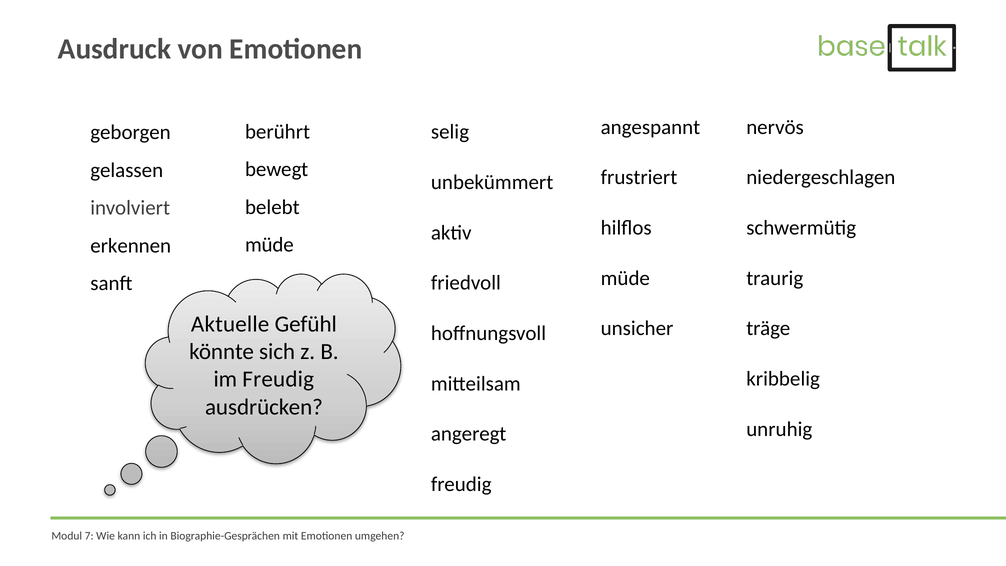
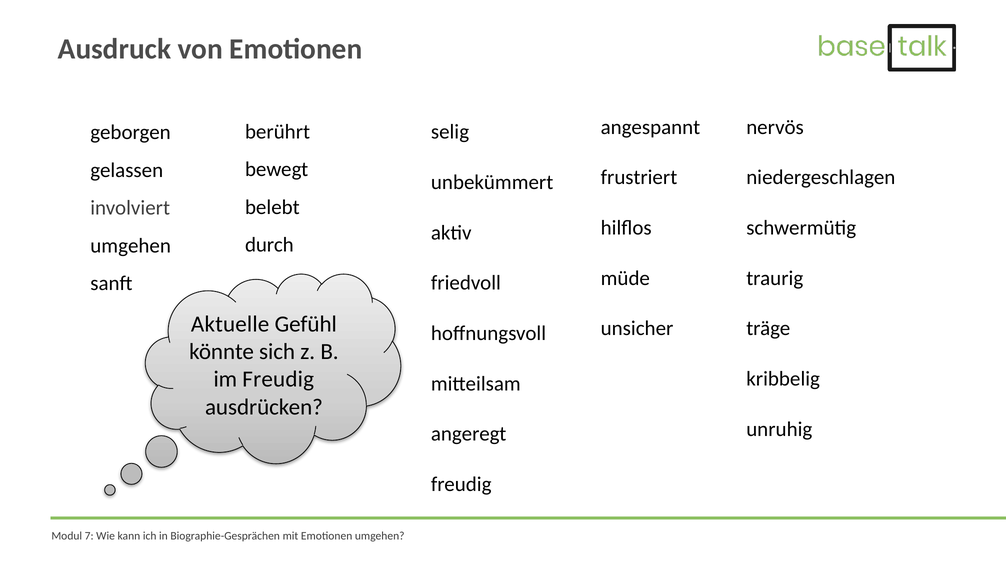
müde: müde -> durch (269, 245)
erkennen: erkennen -> umgehen (131, 246)
